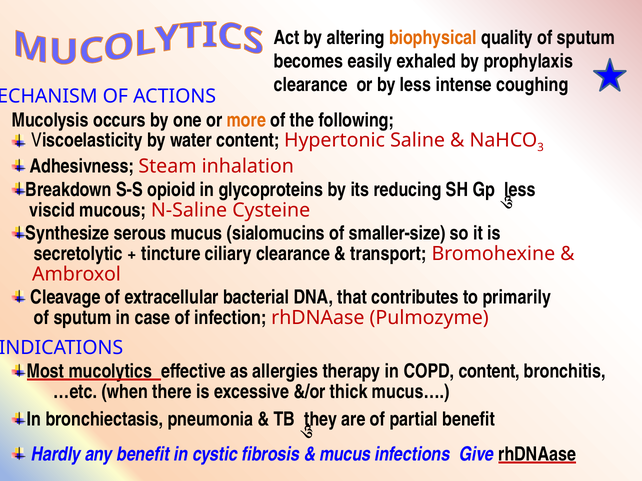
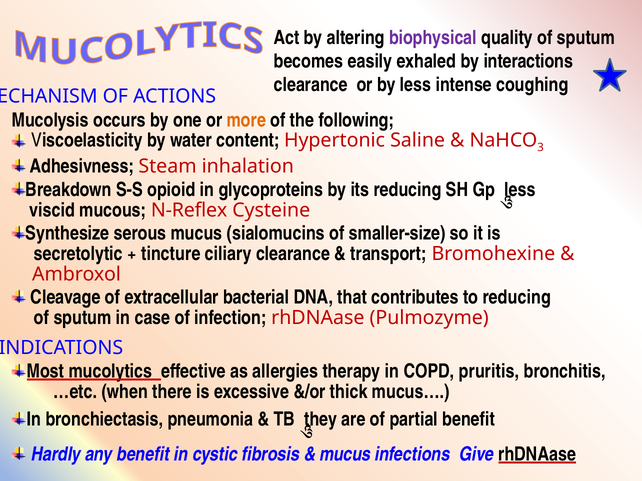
biophysical colour: orange -> purple (433, 38)
prophylaxis: prophylaxis -> interactions (528, 61)
N-Saline: N-Saline -> N-Reflex (189, 210)
to primarily: primarily -> reducing (517, 298)
COPD content: content -> pruritis (489, 372)
